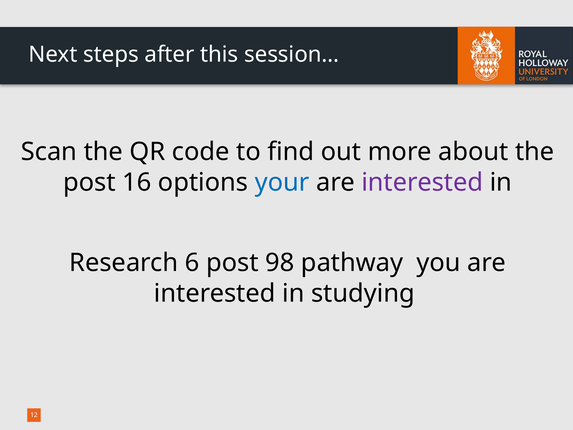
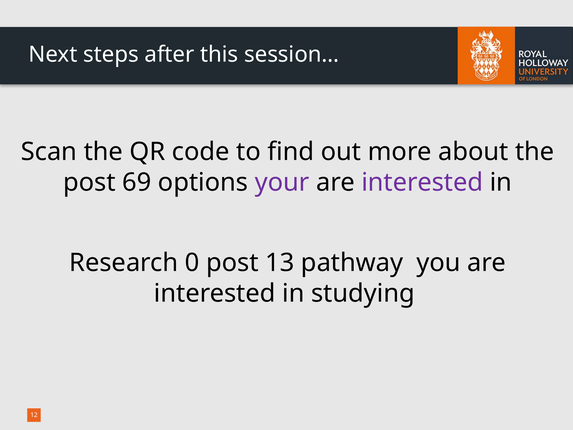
16: 16 -> 69 (137, 182)
your colour: blue -> purple (282, 182)
6: 6 -> 0 (192, 263)
98: 98 -> 13 (280, 263)
